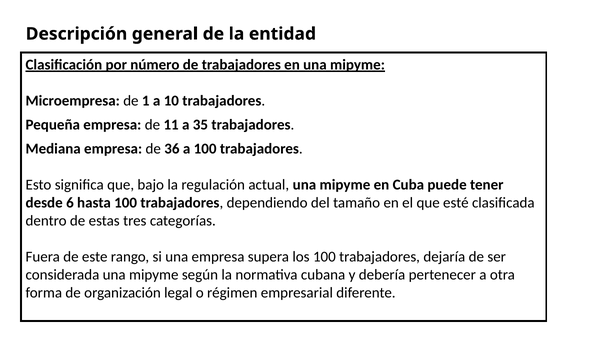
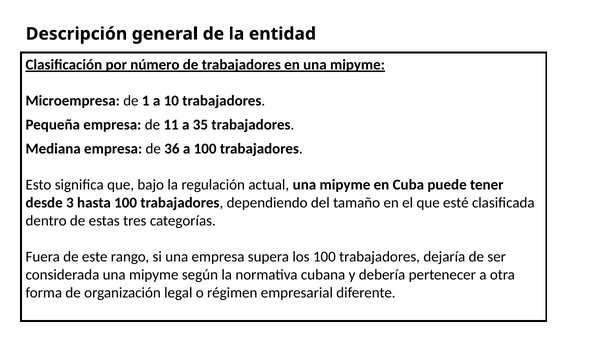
6: 6 -> 3 (70, 203)
